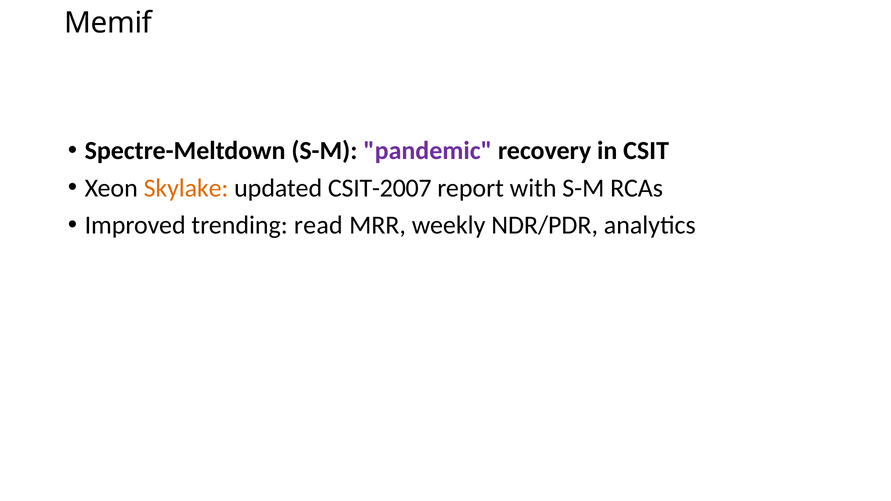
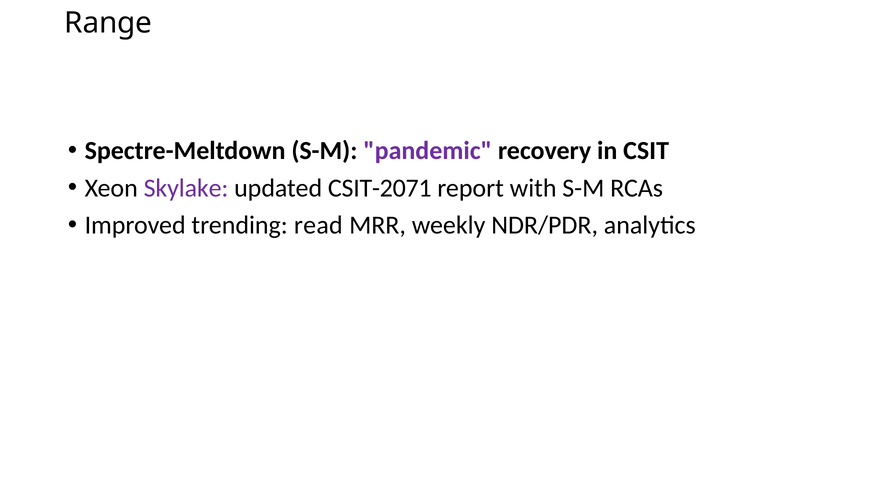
Memif: Memif -> Range (108, 23)
Skylake colour: orange -> purple (186, 188)
CSIT-2007: CSIT-2007 -> CSIT-2071 (380, 188)
